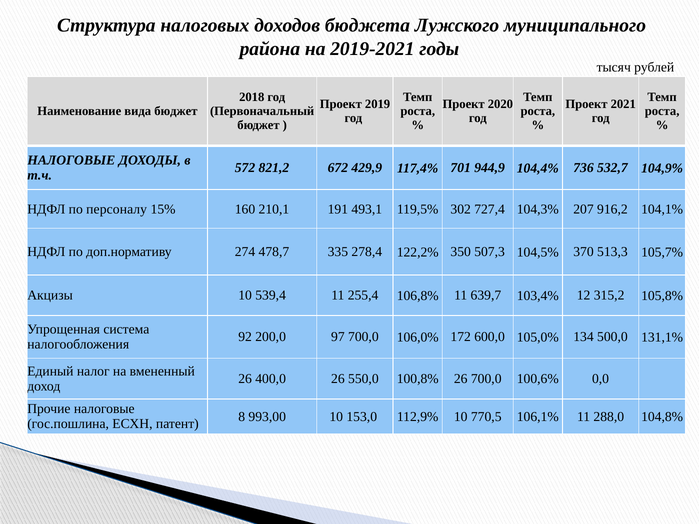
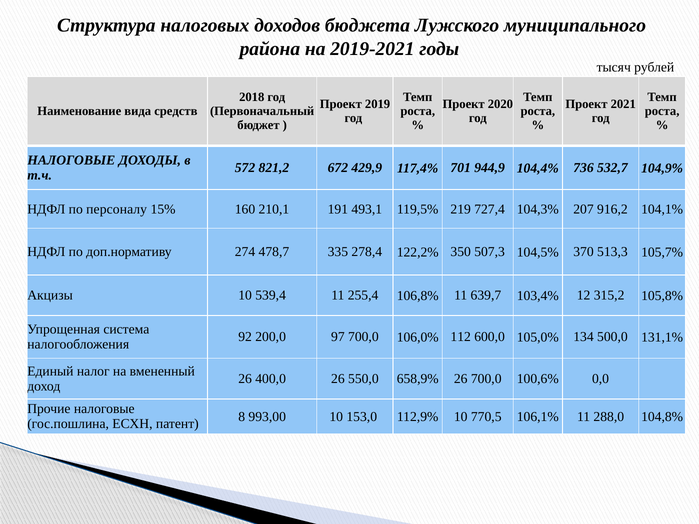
вида бюджет: бюджет -> средств (176, 111)
302: 302 -> 219 (461, 210)
172: 172 -> 112 (461, 337)
100,8%: 100,8% -> 658,9% (418, 379)
